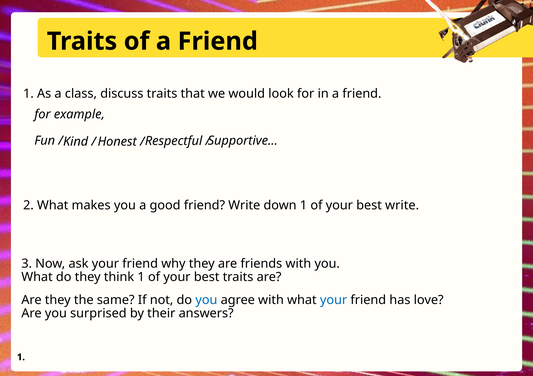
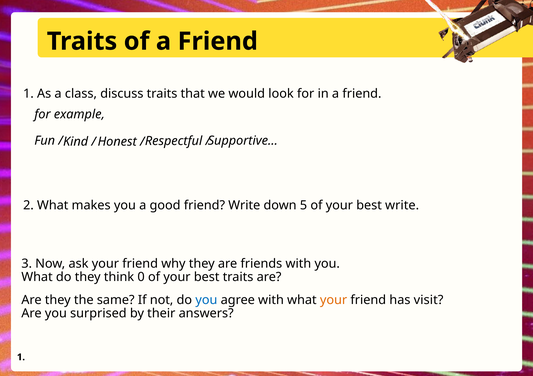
down 1: 1 -> 5 (303, 206)
think 1: 1 -> 0 (141, 277)
your colour: blue -> orange (334, 301)
love: love -> visit (429, 301)
